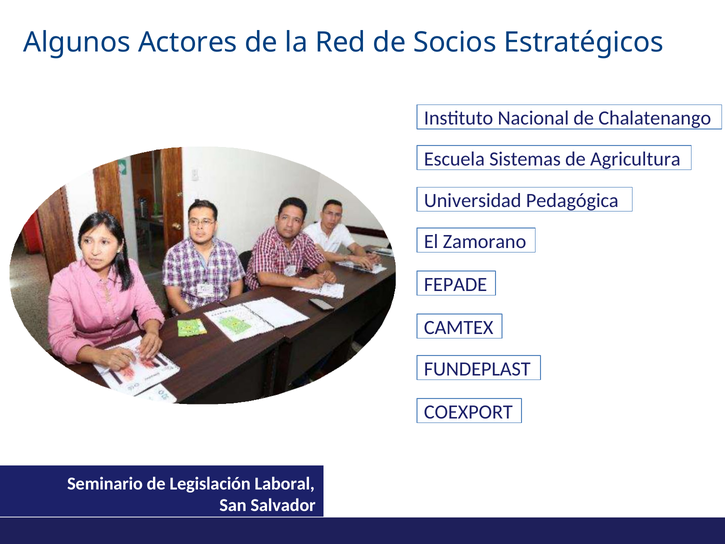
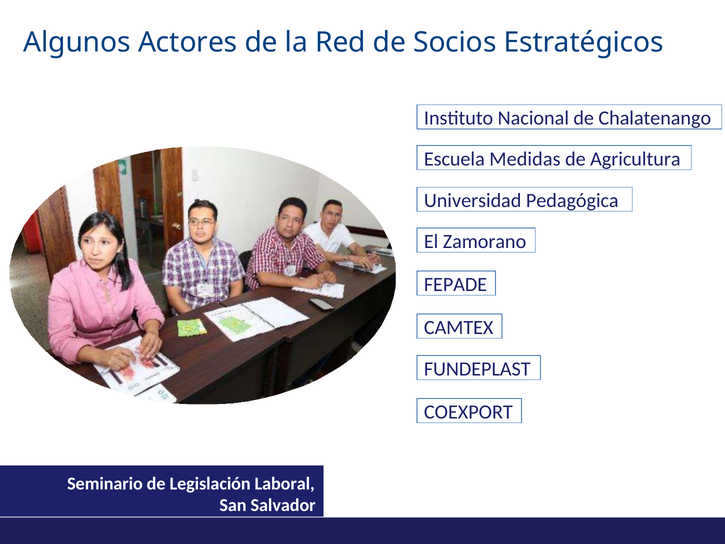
Sistemas: Sistemas -> Medidas (525, 159)
